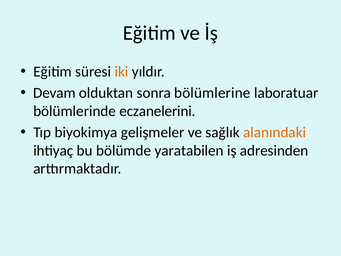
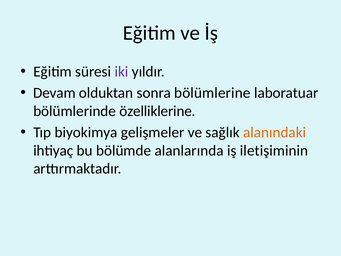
iki colour: orange -> purple (121, 72)
eczanelerini: eczanelerini -> özelliklerine (158, 111)
yaratabilen: yaratabilen -> alanlarında (189, 150)
adresinden: adresinden -> iletişiminin (274, 150)
